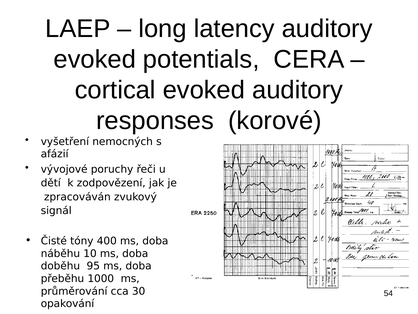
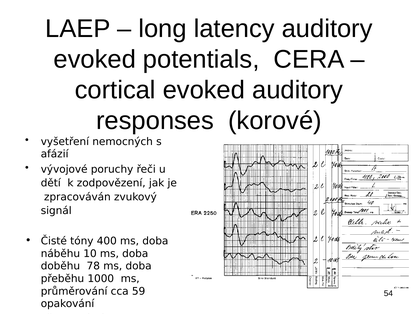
95: 95 -> 78 (93, 266)
30: 30 -> 59 (139, 291)
